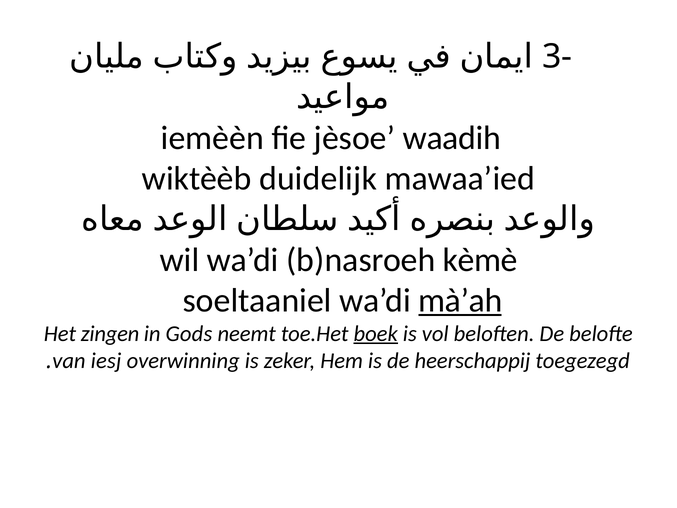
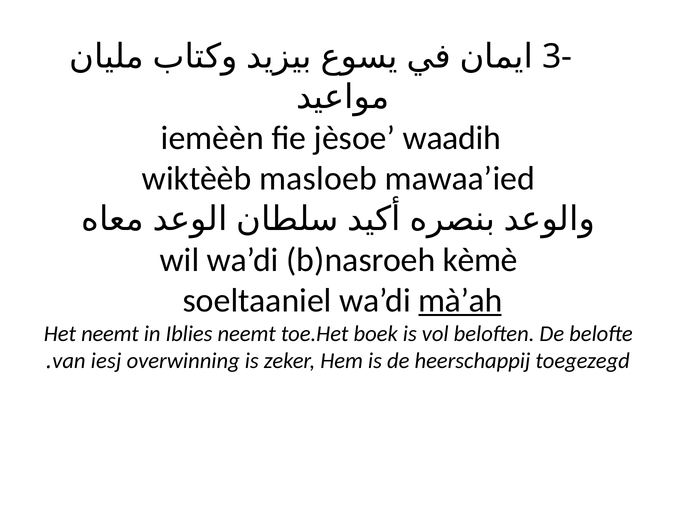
duidelijk: duidelijk -> masloeb (318, 178)
Het zingen: zingen -> neemt (110, 333)
Gods: Gods -> Iblies (189, 333)
boek underline: present -> none (376, 333)
